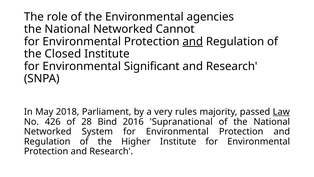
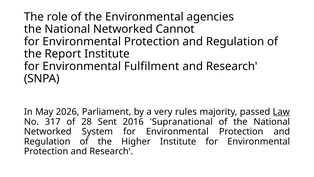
and underline: present -> none (193, 41)
Closed: Closed -> Report (63, 54)
Significant: Significant -> Fulfilment (152, 66)
2018: 2018 -> 2026 (68, 112)
426: 426 -> 317 (53, 122)
Bind: Bind -> Sent (107, 122)
